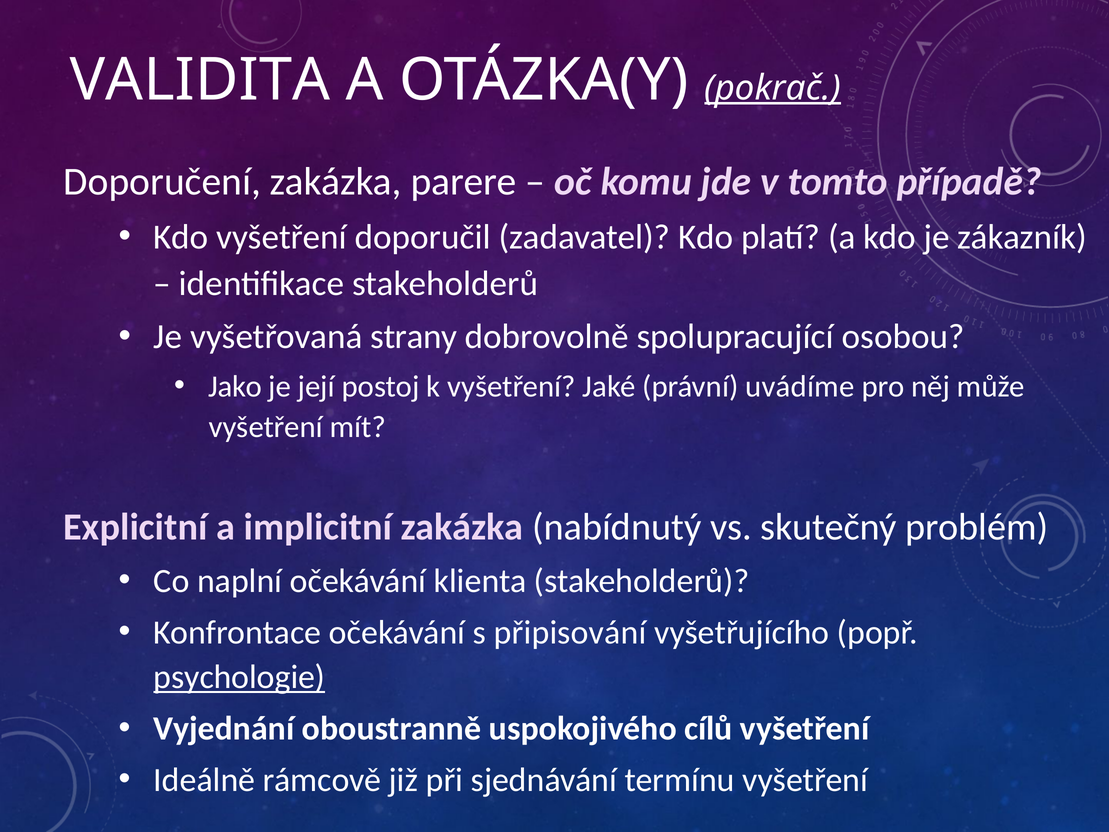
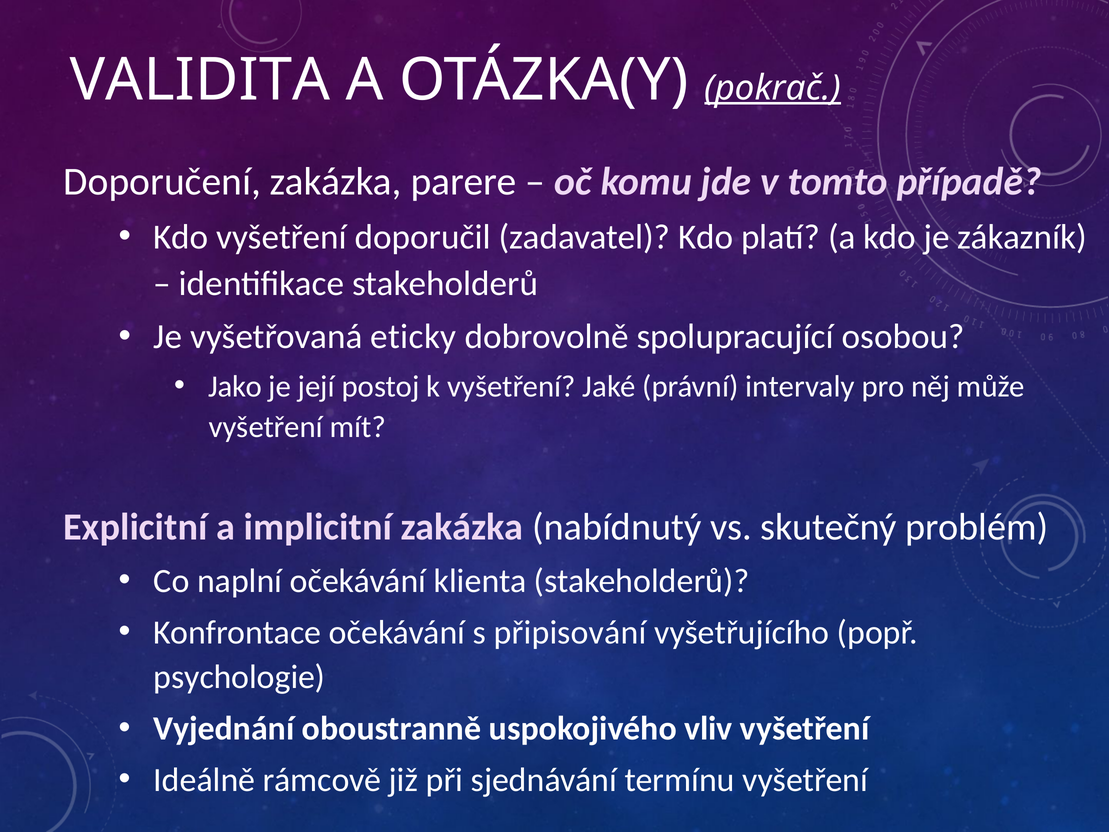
strany: strany -> eticky (413, 337)
uvádíme: uvádíme -> intervaly (800, 386)
psychologie underline: present -> none (239, 677)
cílů: cílů -> vliv (708, 728)
